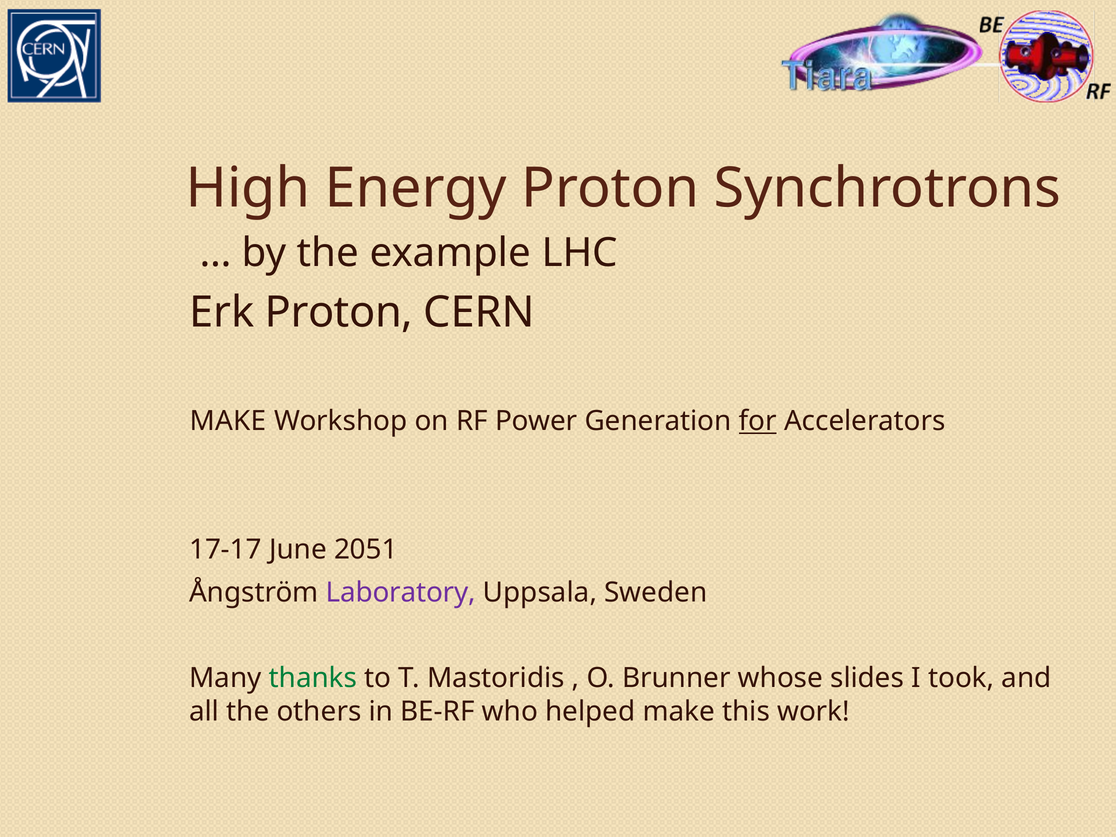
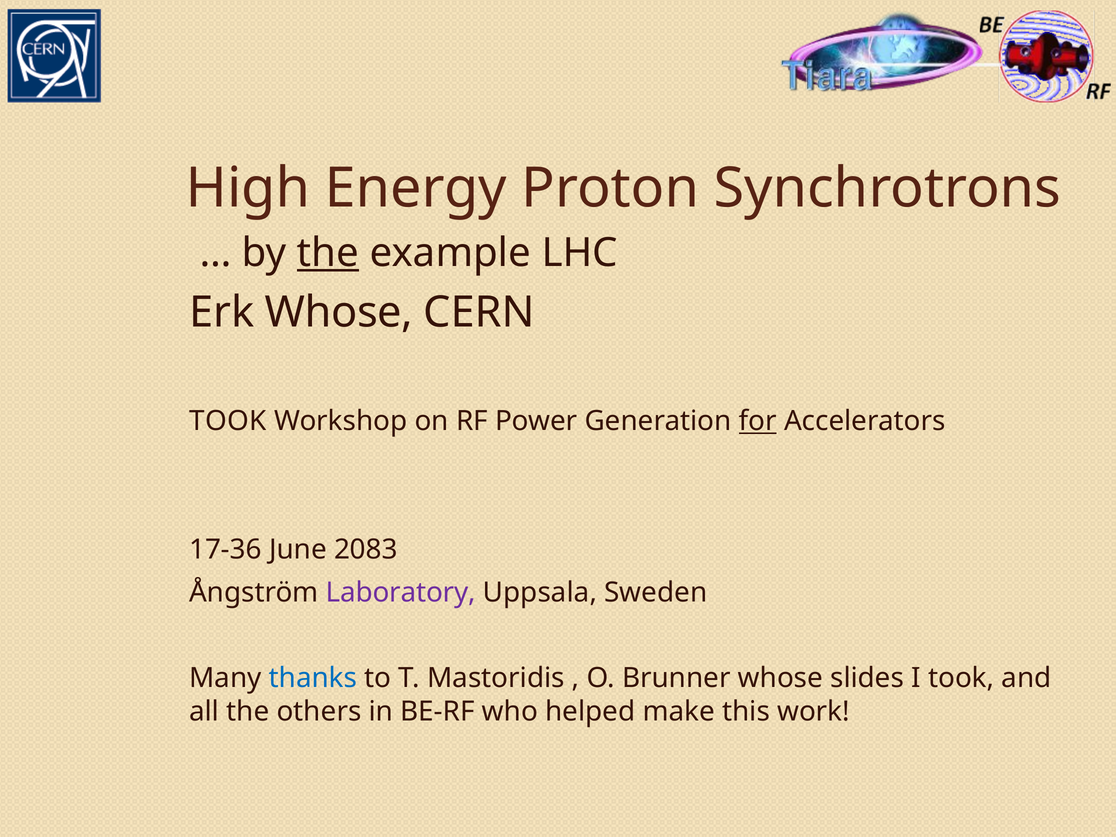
the underline: none -> present (328, 253)
Erk Proton: Proton -> Whose (339, 313)
MAKE: MAKE -> TOOK (228, 421)
17-17: 17-17 -> 17-36 (225, 550)
2051: 2051 -> 2083 (366, 550)
thanks colour: green -> blue (313, 678)
